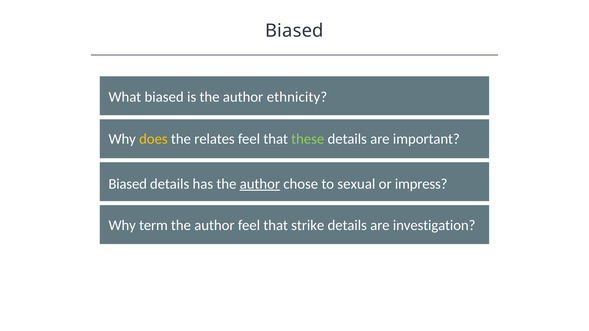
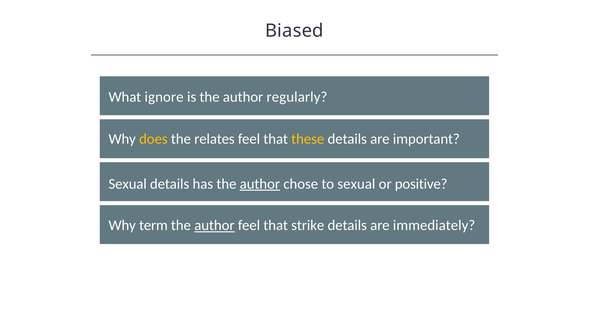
What biased: biased -> ignore (164, 97)
ethnicity: ethnicity -> regularly (297, 97)
these colour: light green -> yellow (308, 139)
Biased: Biased -> Sexual (128, 184)
impress: impress -> positive (421, 184)
author underline: none -> present (214, 226)
investigation: investigation -> immediately (434, 226)
